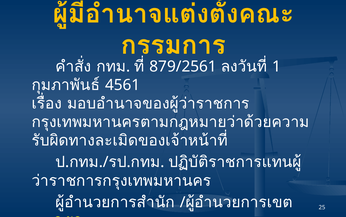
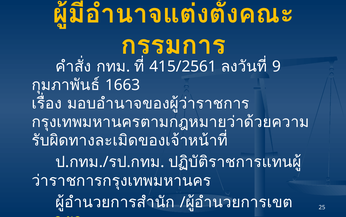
879/2561: 879/2561 -> 415/2561 (183, 66)
1: 1 -> 9 (277, 66)
4561: 4561 -> 1663 (123, 85)
